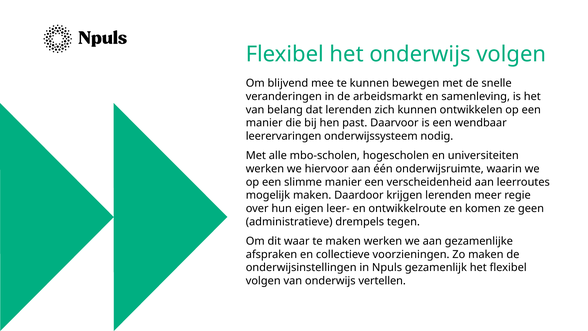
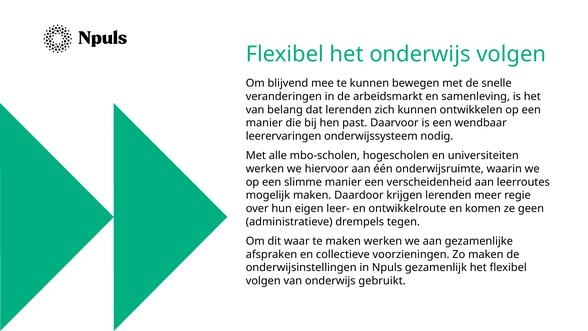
vertellen: vertellen -> gebruikt (382, 281)
